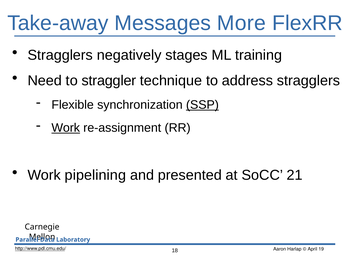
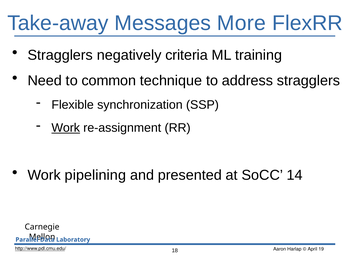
stages: stages -> criteria (187, 55)
straggler: straggler -> common (109, 81)
SSP underline: present -> none (202, 105)
21: 21 -> 14 (295, 175)
